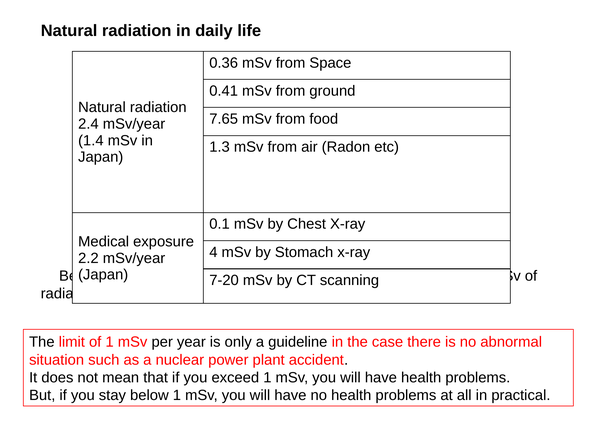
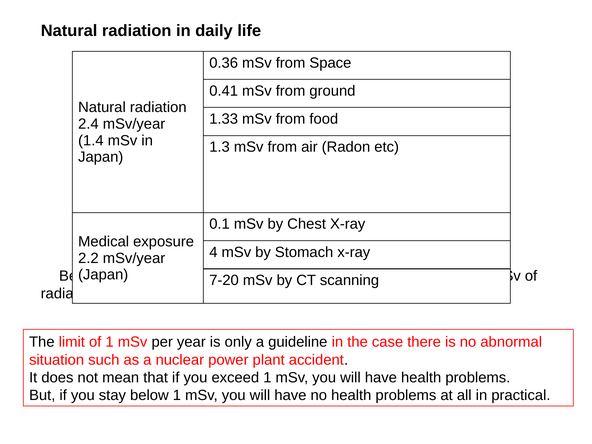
7.65: 7.65 -> 1.33 (224, 119)
